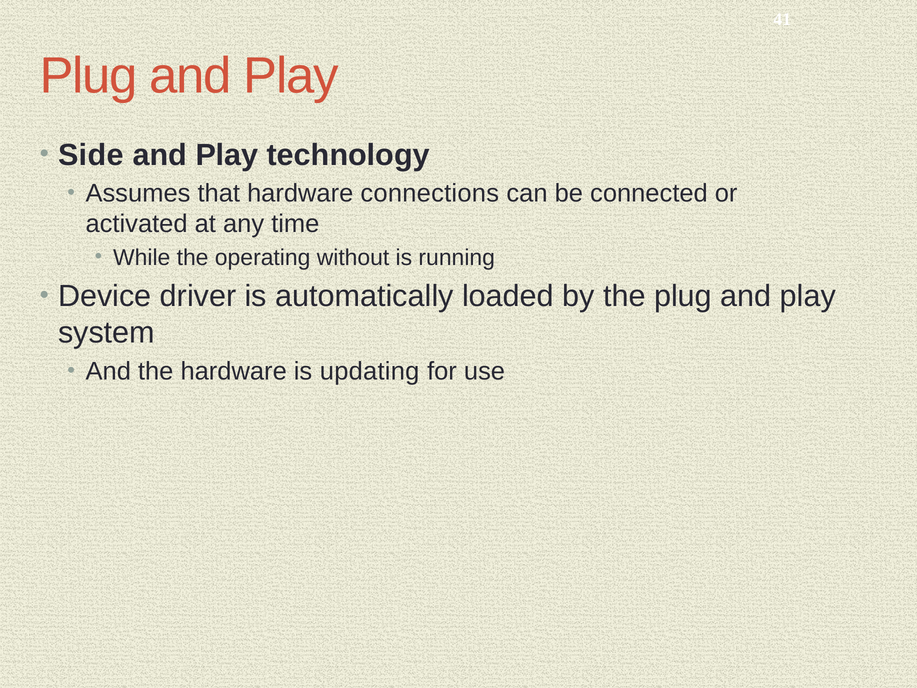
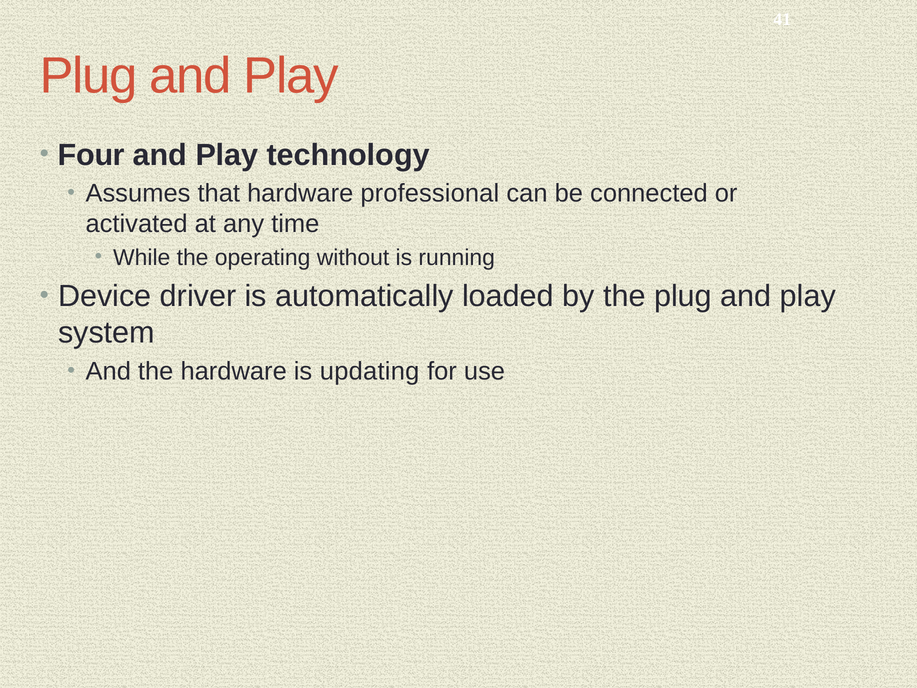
Side: Side -> Four (91, 155)
connections: connections -> professional (430, 193)
